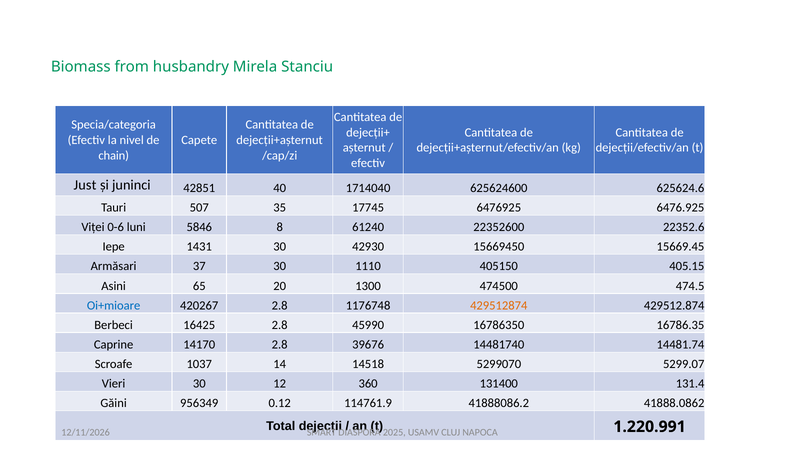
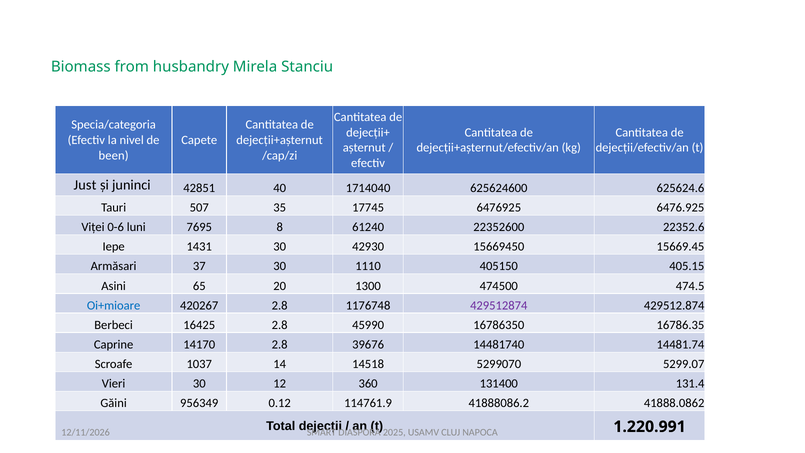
chain: chain -> been (114, 155)
5846: 5846 -> 7695 (199, 227)
429512874 colour: orange -> purple (499, 305)
